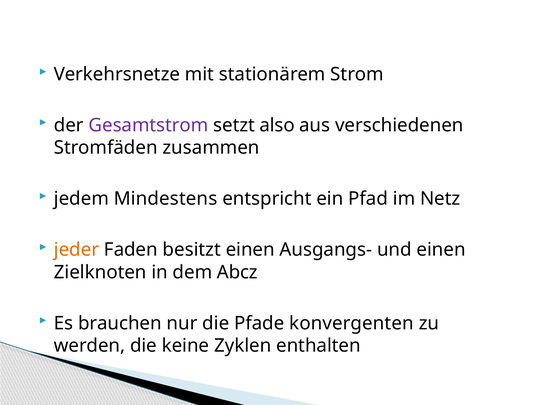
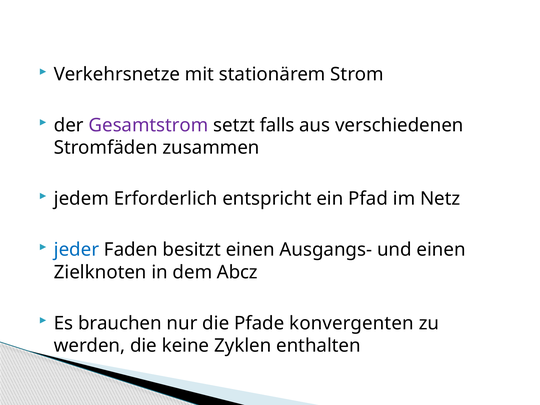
also: also -> falls (277, 125)
Mindestens: Mindestens -> Erforderlich (166, 199)
jeder colour: orange -> blue (77, 250)
